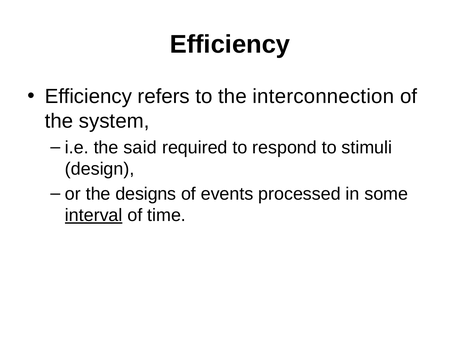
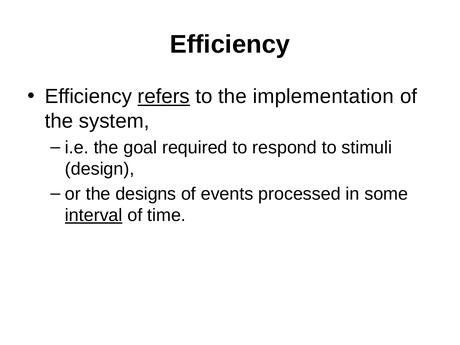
refers underline: none -> present (164, 97)
interconnection: interconnection -> implementation (323, 97)
said: said -> goal (140, 147)
